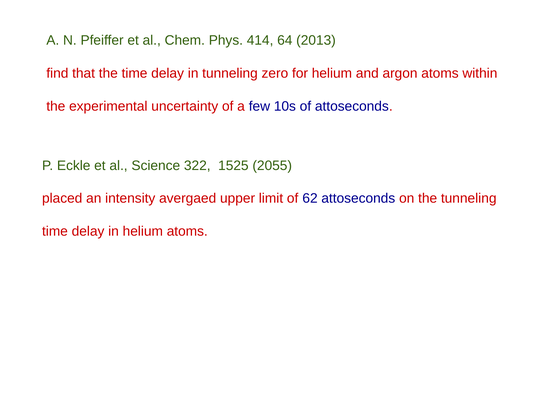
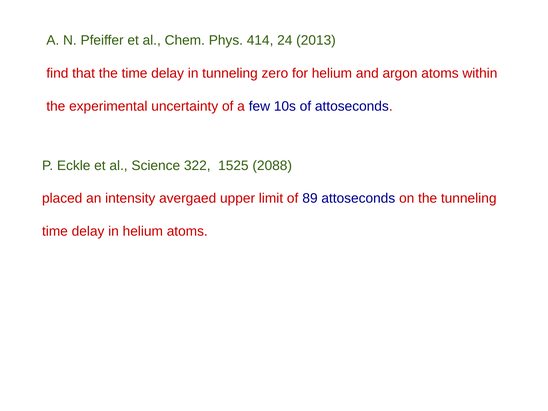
64: 64 -> 24 (285, 40)
2055: 2055 -> 2088 (272, 166)
62: 62 -> 89 (310, 198)
